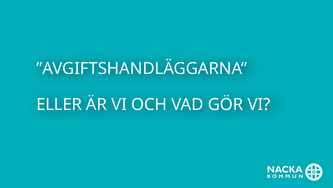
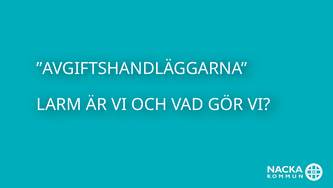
ELLER: ELLER -> LARM (59, 104)
